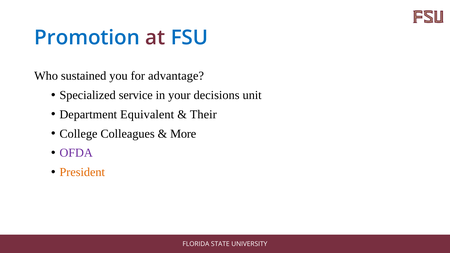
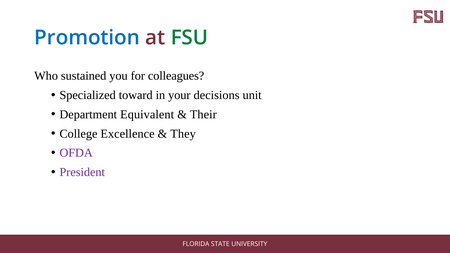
FSU colour: blue -> green (189, 38)
advantage: advantage -> colleagues (176, 76)
service: service -> toward (136, 95)
Colleagues: Colleagues -> Excellence (128, 134)
More: More -> They (183, 134)
President colour: orange -> purple (82, 172)
